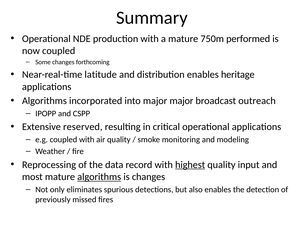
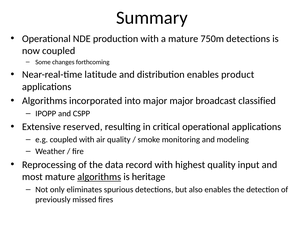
750m performed: performed -> detections (248, 39)
heritage: heritage -> product (238, 75)
outreach: outreach -> classified (257, 101)
highest underline: present -> none (190, 165)
is changes: changes -> heritage (149, 177)
